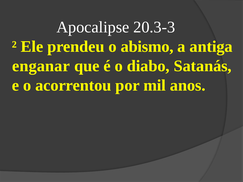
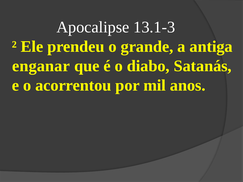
20.3-3: 20.3-3 -> 13.1-3 (154, 27)
abismo: abismo -> grande (147, 47)
